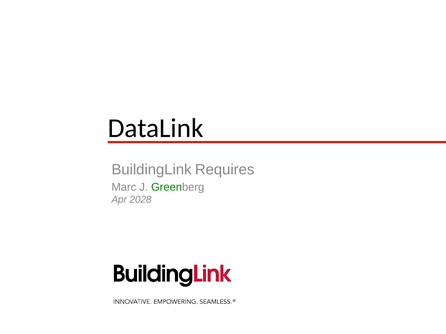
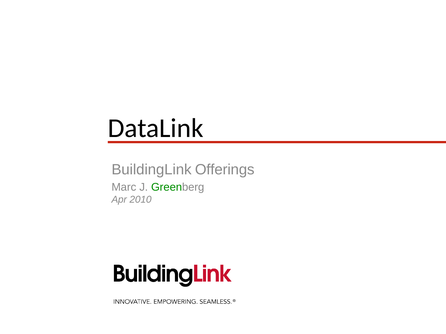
Requires: Requires -> Offerings (225, 170)
2028: 2028 -> 2010 (141, 200)
